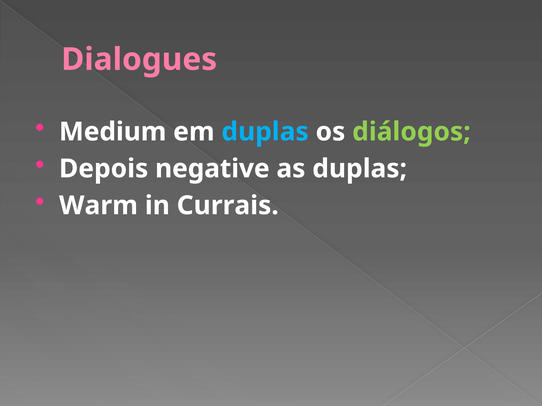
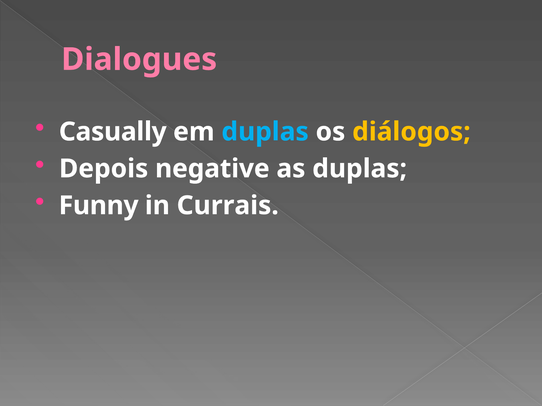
Medium: Medium -> Casually (113, 132)
diálogos colour: light green -> yellow (411, 132)
Warm: Warm -> Funny (99, 206)
